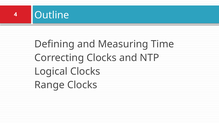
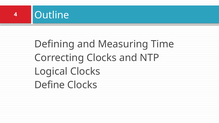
Range: Range -> Define (50, 85)
